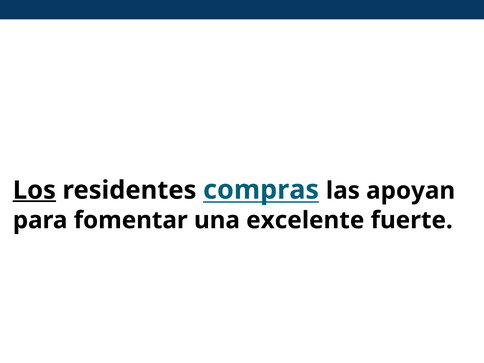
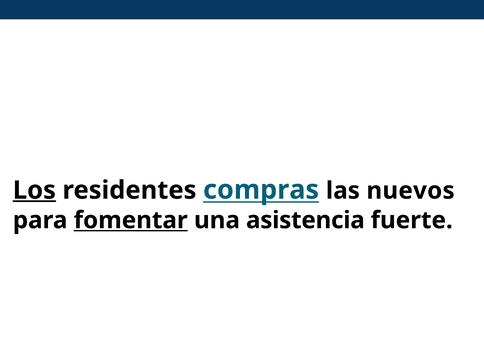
apoyan: apoyan -> nuevos (411, 191)
fomentar underline: none -> present (131, 220)
excelente: excelente -> asistencia (305, 220)
